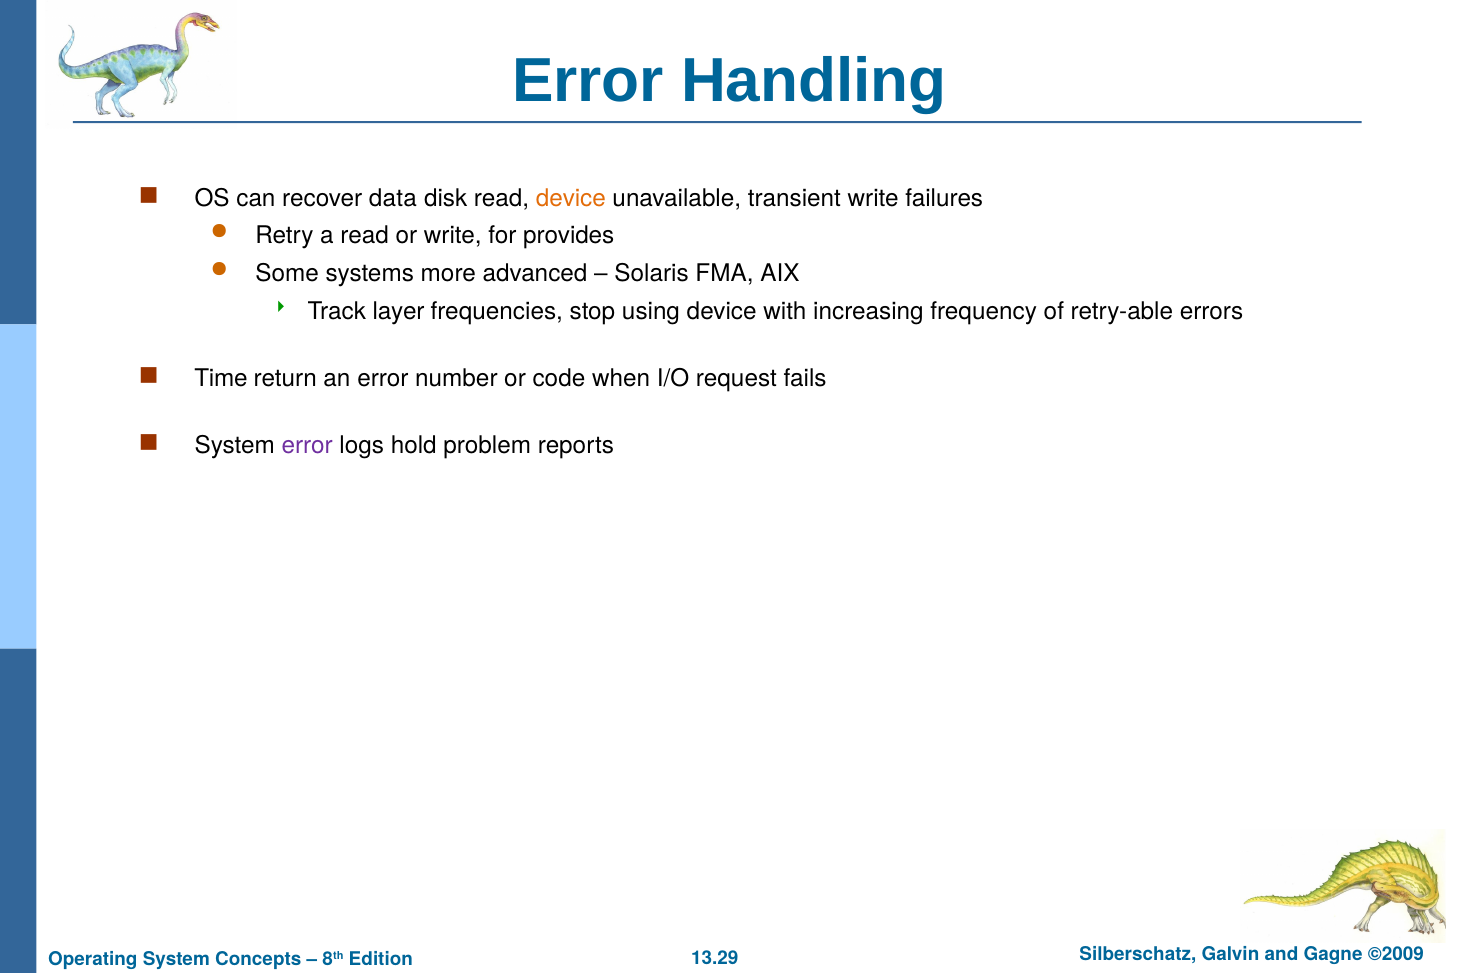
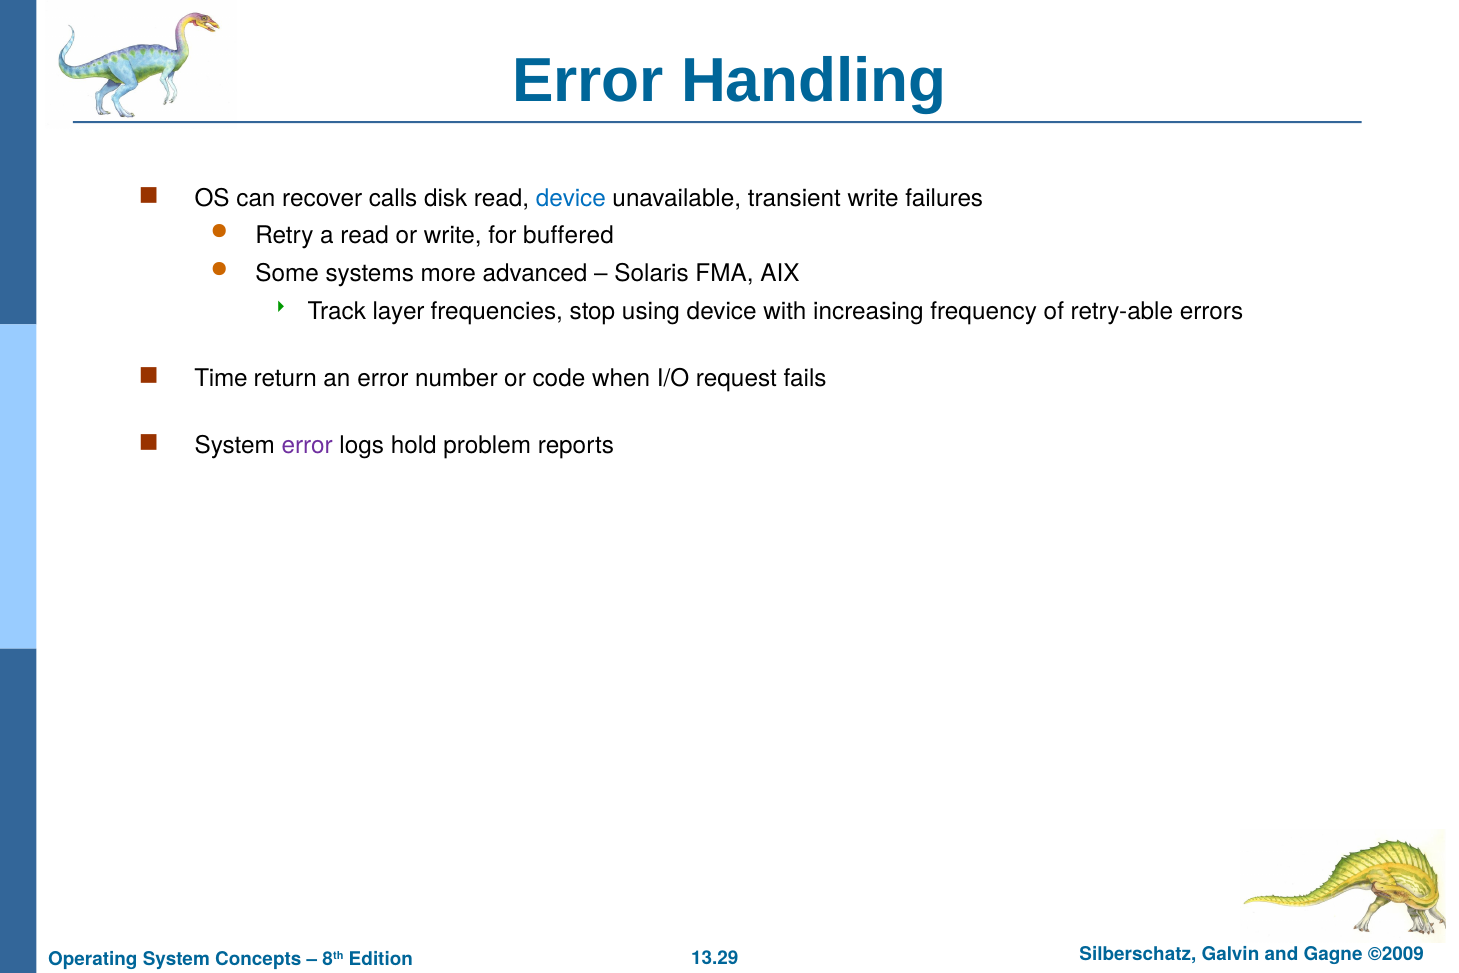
data: data -> calls (393, 198)
device colour: orange -> blue (571, 198)
provides: provides -> buffered (569, 236)
